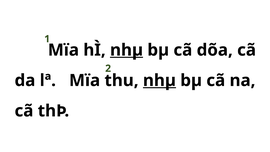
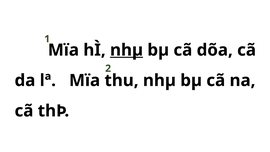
nhµ underline: present -> none (159, 80)
